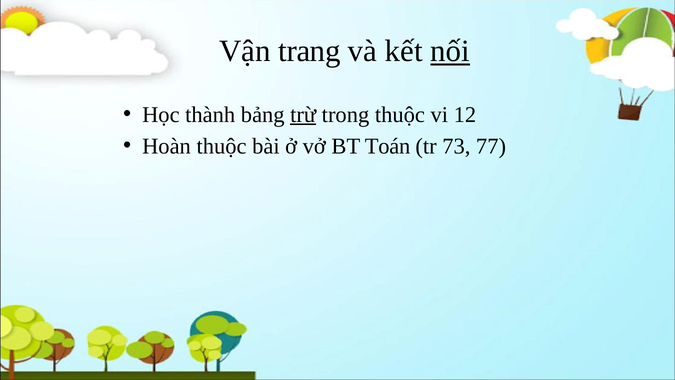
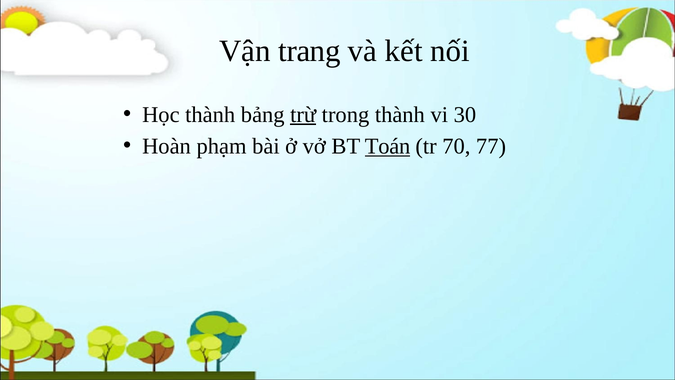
nối underline: present -> none (450, 51)
trong thuộc: thuộc -> thành (400, 115)
12: 12 -> 30 (465, 115)
Hoàn thuộc: thuộc -> phạm (222, 146)
Toán underline: none -> present (388, 146)
73: 73 -> 70 (456, 146)
